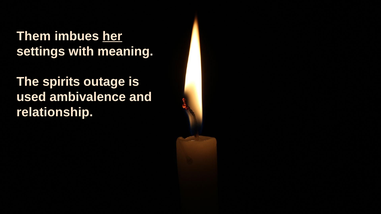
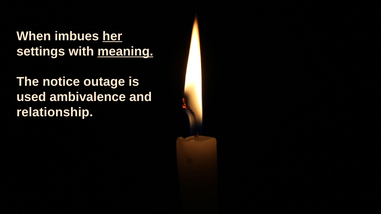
Them: Them -> When (34, 36)
meaning underline: none -> present (125, 51)
spirits: spirits -> notice (61, 82)
